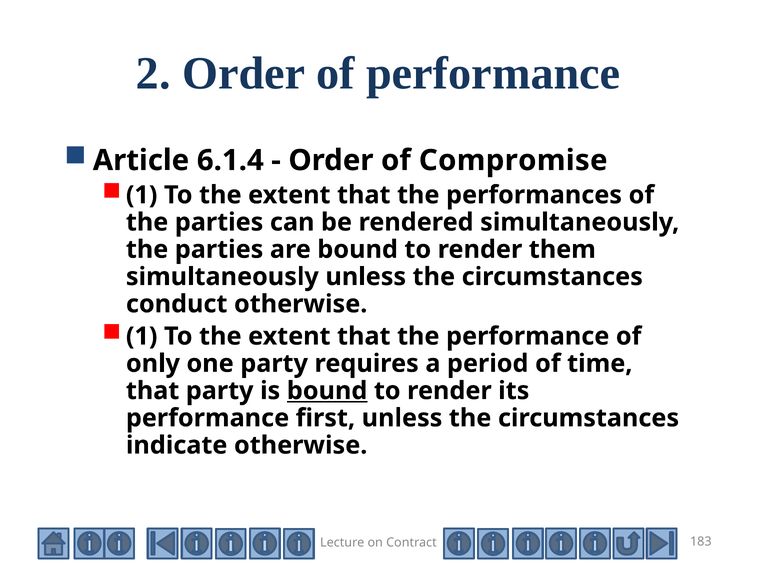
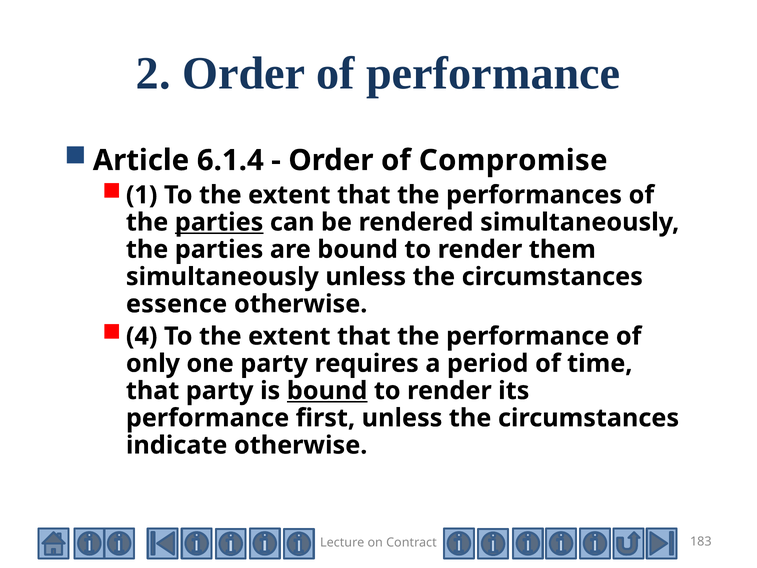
parties underline: none -> present (219, 222)
conduct: conduct -> essence (177, 304)
1: 1 -> 4 (142, 336)
